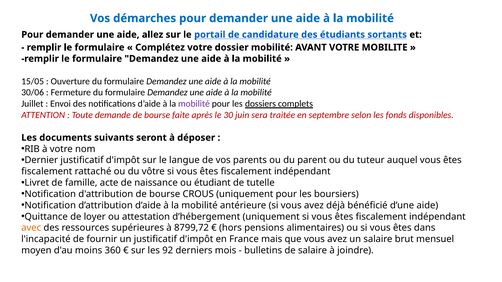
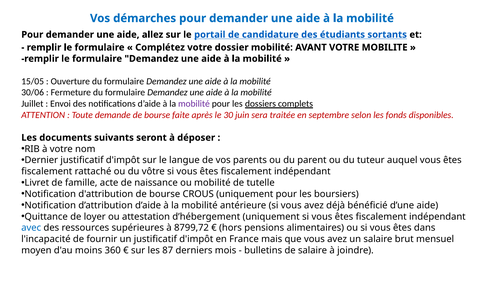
ou étudiant: étudiant -> mobilité (212, 183)
avec colour: orange -> blue (31, 228)
92: 92 -> 87 (168, 251)
